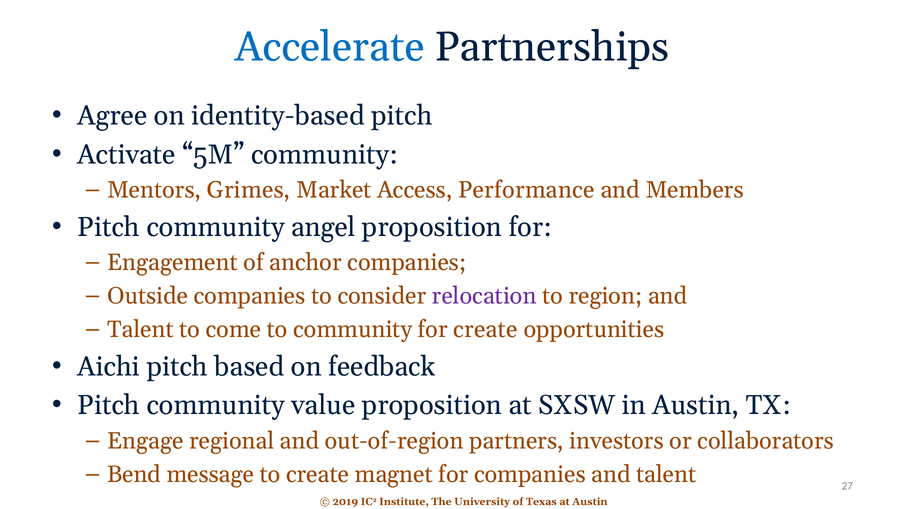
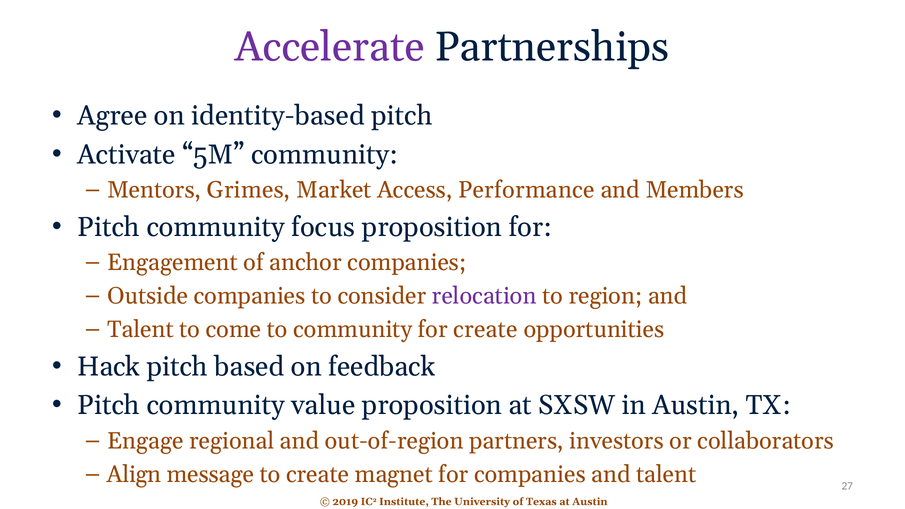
Accelerate colour: blue -> purple (330, 47)
angel: angel -> focus (323, 227)
Aichi: Aichi -> Hack (109, 367)
Bend: Bend -> Align (134, 475)
